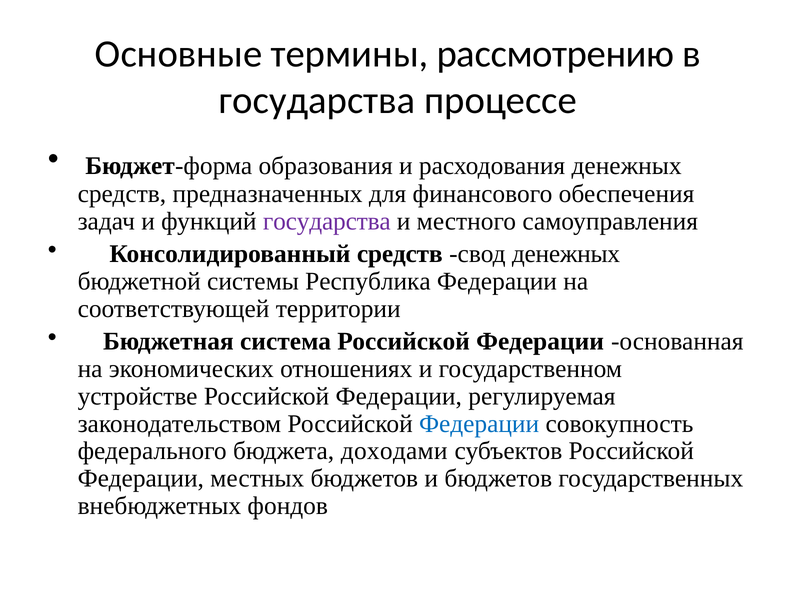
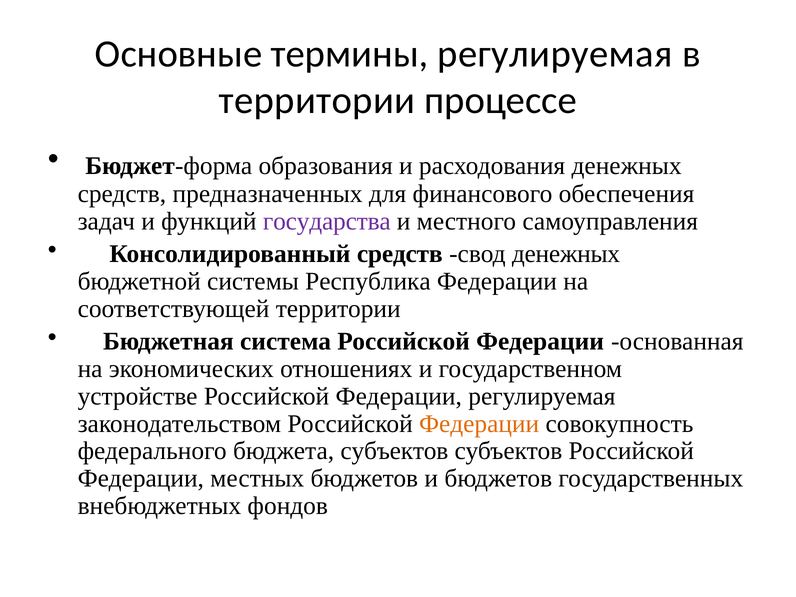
термины рассмотрению: рассмотрению -> регулируемая (555, 54)
государства: государства -> территории (317, 100)
Федерации colour: blue -> orange (479, 424)
бюджета доходами: доходами -> субъектов (394, 451)
